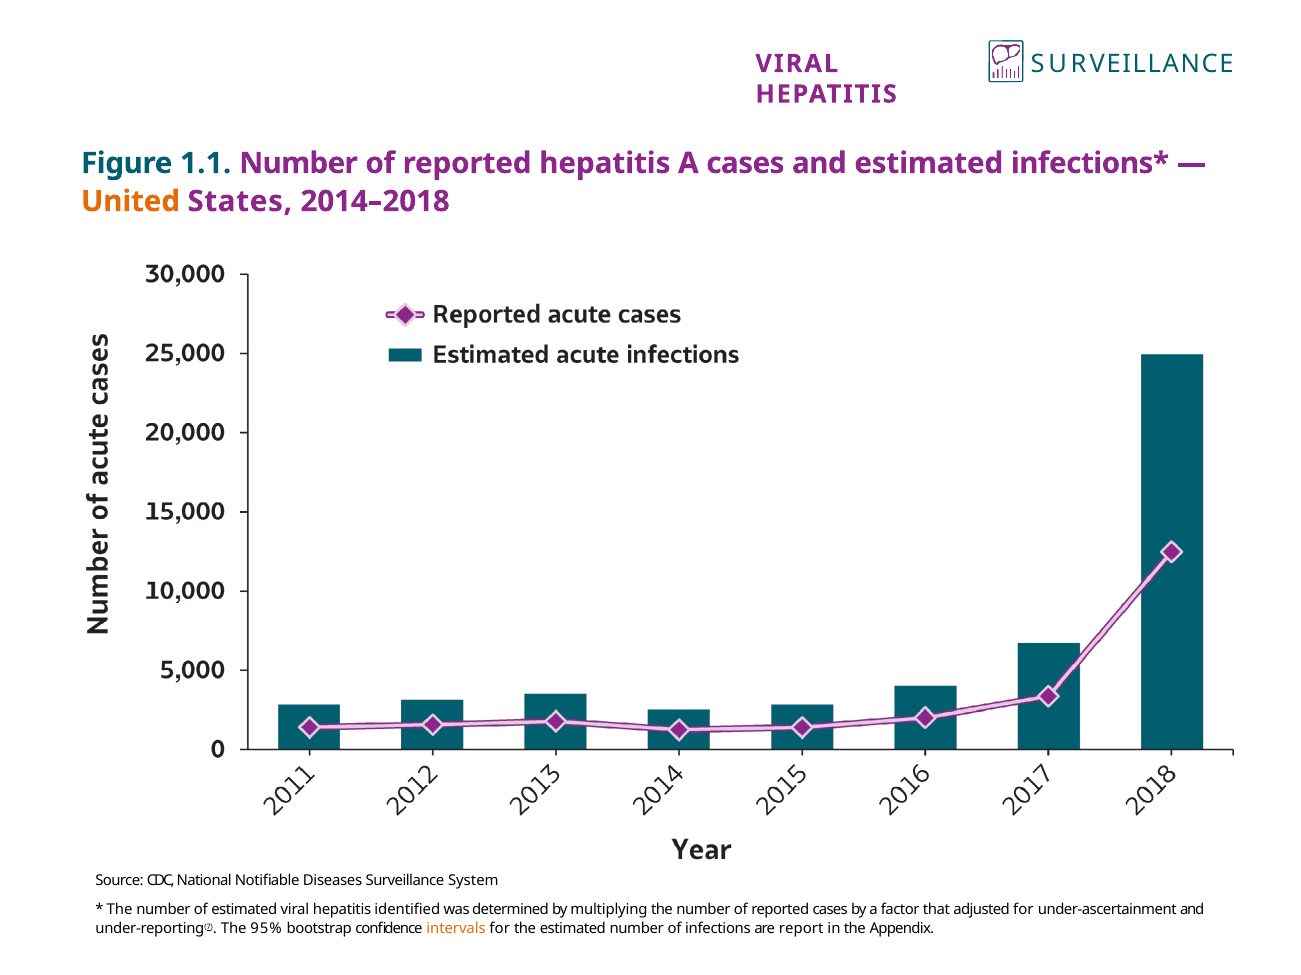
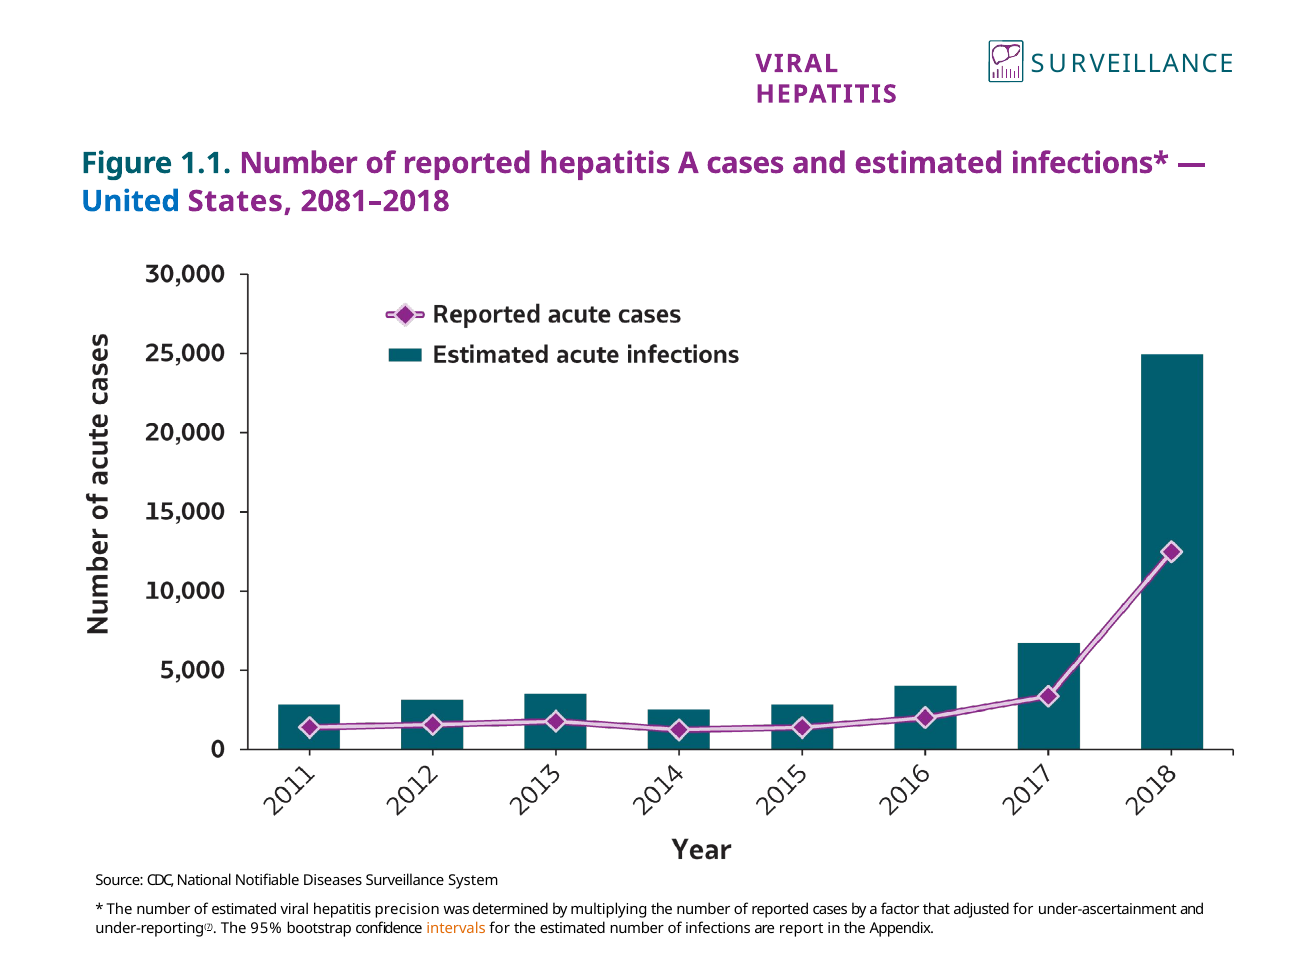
United colour: orange -> blue (130, 202)
2014–2018: 2014–2018 -> 2081–2018 (375, 202)
identified: identified -> precision (407, 910)
